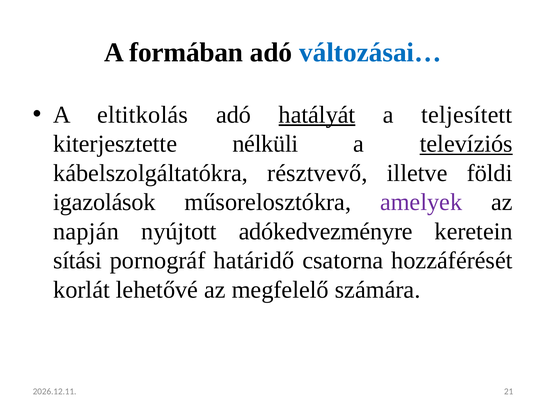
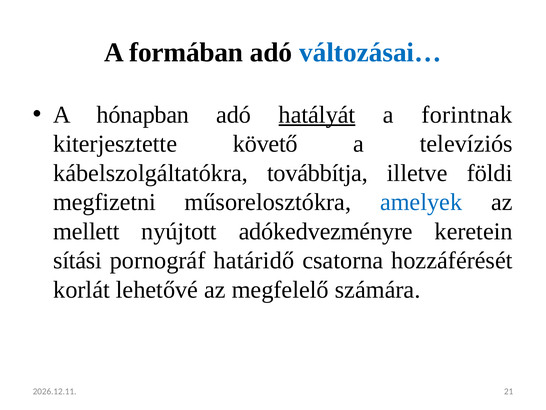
eltitkolás: eltitkolás -> hónapban (143, 115)
teljesített: teljesített -> forintnak (467, 115)
nélküli: nélküli -> követő (265, 144)
televíziós underline: present -> none (466, 144)
résztvevő: résztvevő -> továbbítja (318, 173)
igazolások: igazolások -> megfizetni (104, 202)
amelyek colour: purple -> blue (421, 202)
napján: napján -> mellett (86, 231)
